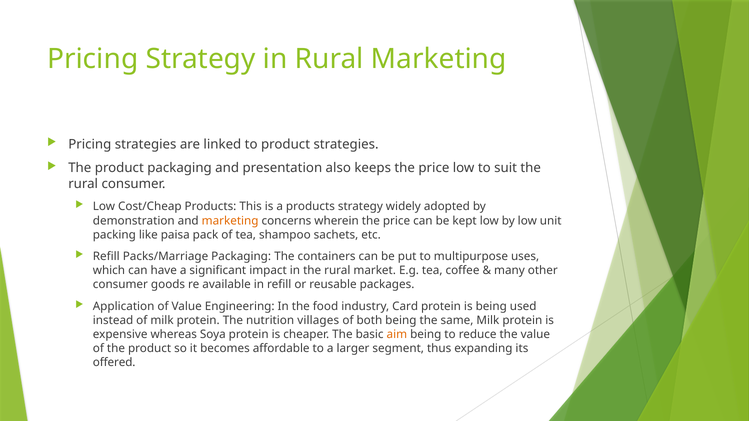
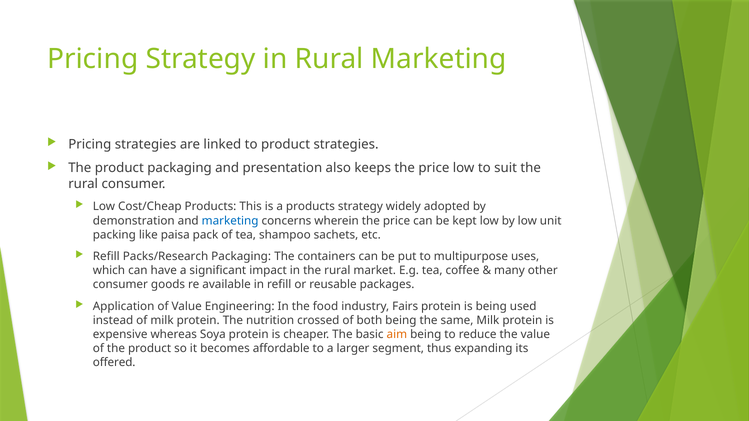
marketing colour: orange -> blue (230, 221)
Packs/Marriage: Packs/Marriage -> Packs/Research (166, 257)
Card: Card -> Fairs (405, 307)
villages: villages -> crossed (318, 321)
